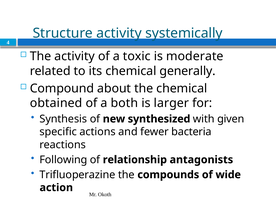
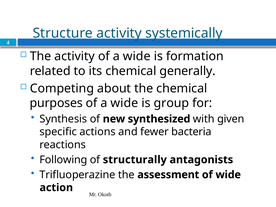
activity of a toxic: toxic -> wide (137, 56)
moderate: moderate -> formation (195, 56)
Compound: Compound -> Competing (62, 88)
obtained: obtained -> purposes (56, 103)
both: both -> wide (124, 103)
larger: larger -> group (171, 103)
relationship: relationship -> structurally (135, 160)
compounds: compounds -> assessment (168, 175)
